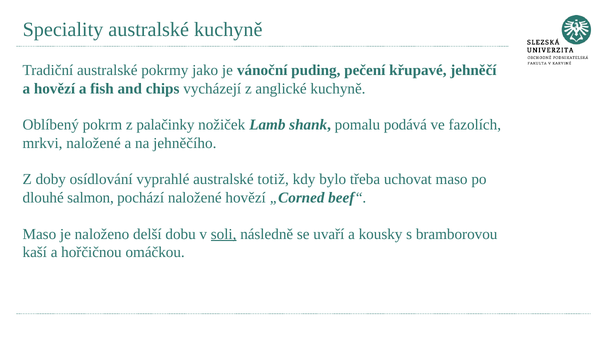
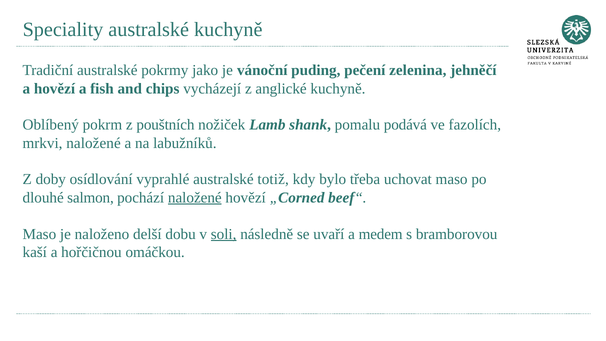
křupavé: křupavé -> zelenina (418, 70)
palačinky: palačinky -> pouštních (165, 125)
jehněčího: jehněčího -> labužníků (185, 143)
naložené underline: none -> present (195, 198)
kousky: kousky -> medem (381, 234)
